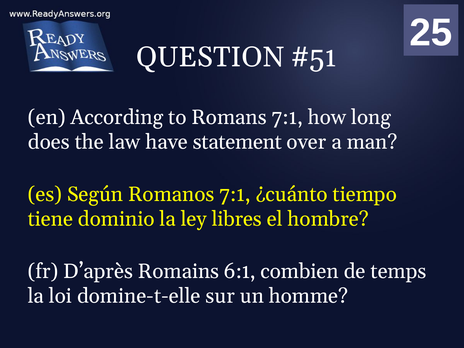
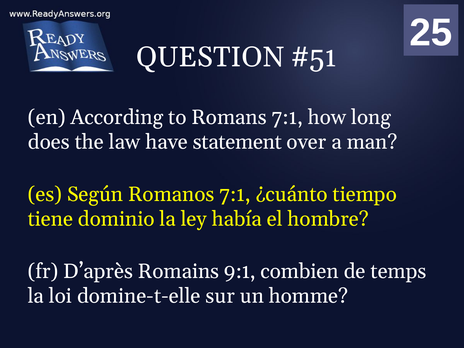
libres: libres -> había (237, 219)
6:1: 6:1 -> 9:1 (240, 271)
